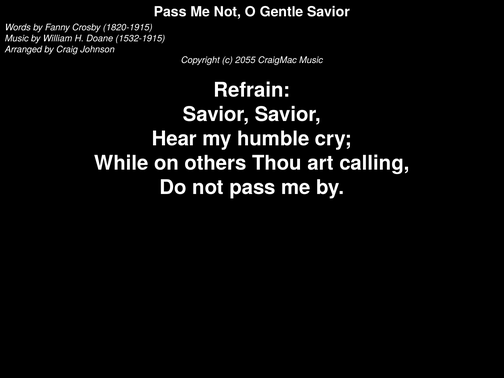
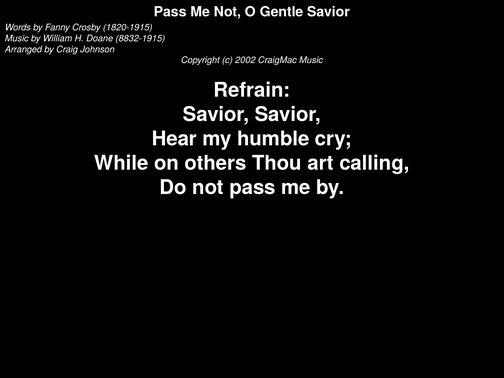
1532-1915: 1532-1915 -> 8832-1915 (140, 38)
2055: 2055 -> 2002 (245, 60)
